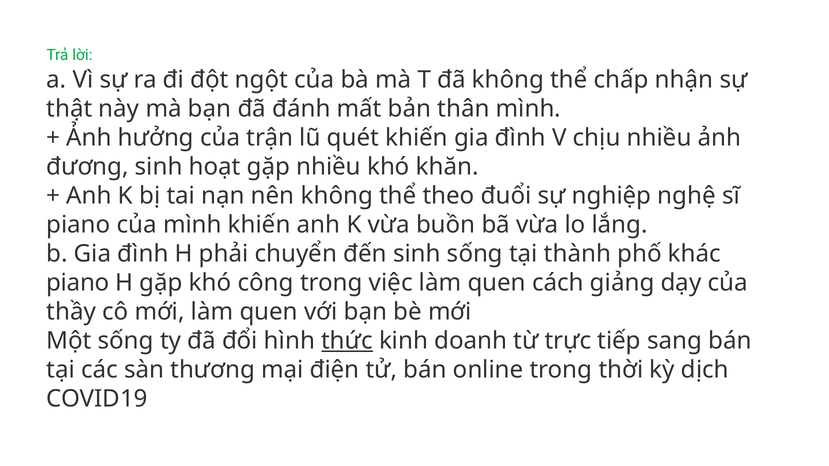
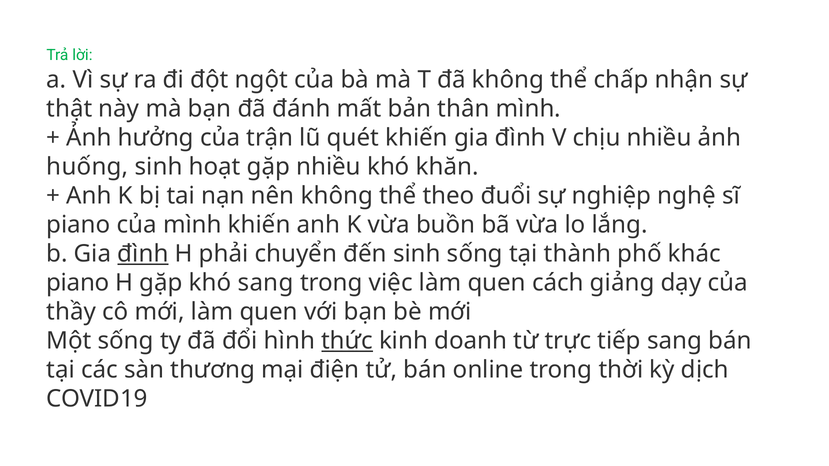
đương: đương -> huống (87, 167)
đình underline: none -> present (143, 254)
khó công: công -> sang (266, 283)
